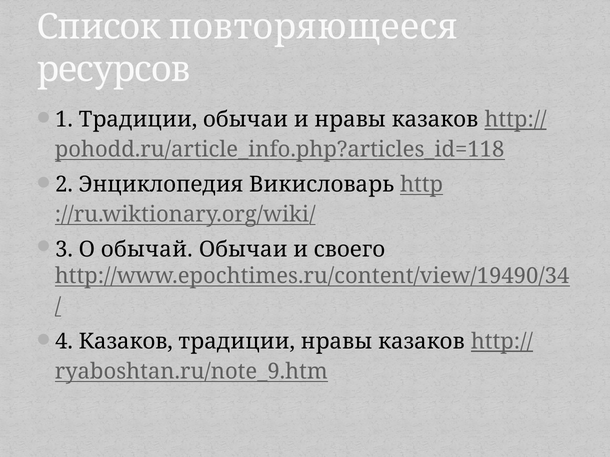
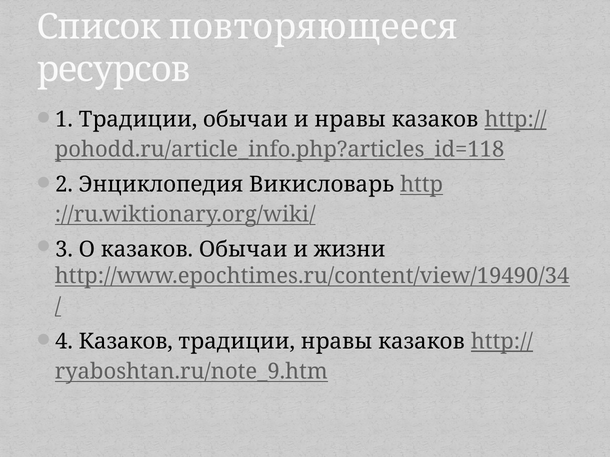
О обычай: обычай -> казаков (147, 250)
своего: своего -> жизни (350, 250)
